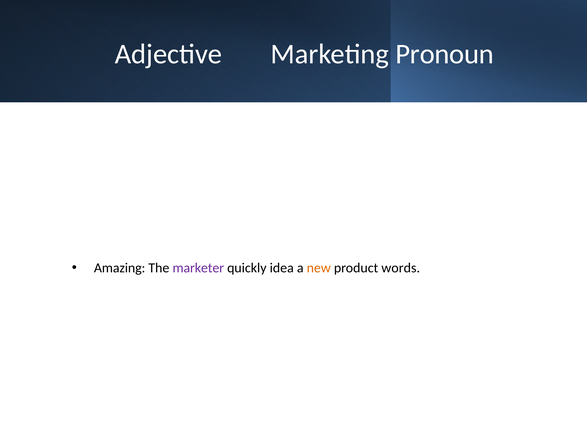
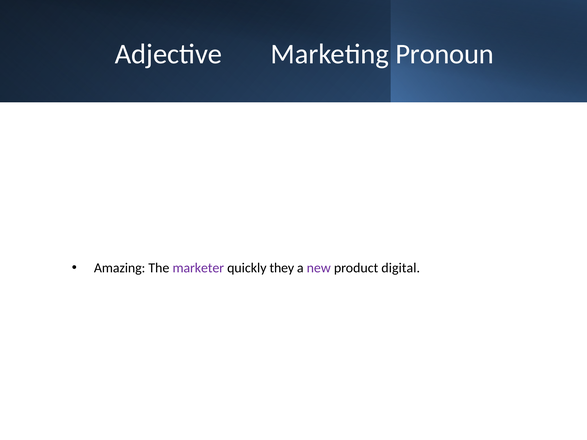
idea: idea -> they (282, 268)
new colour: orange -> purple (319, 268)
words: words -> digital (401, 268)
